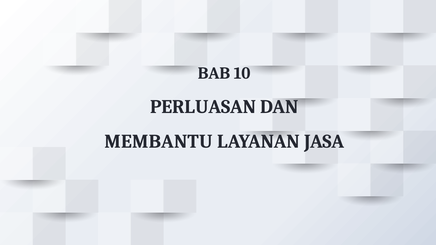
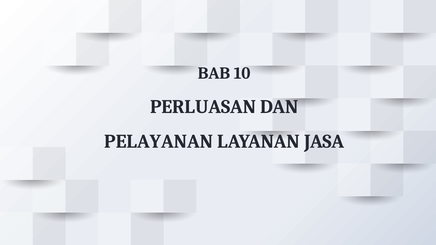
MEMBANTU: MEMBANTU -> PELAYANAN (159, 142)
